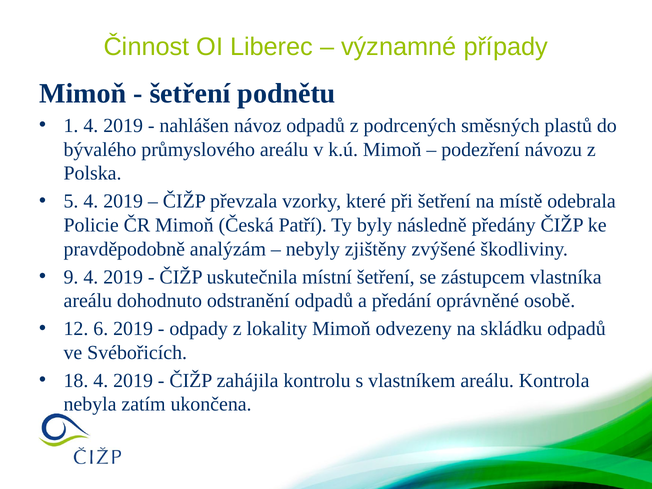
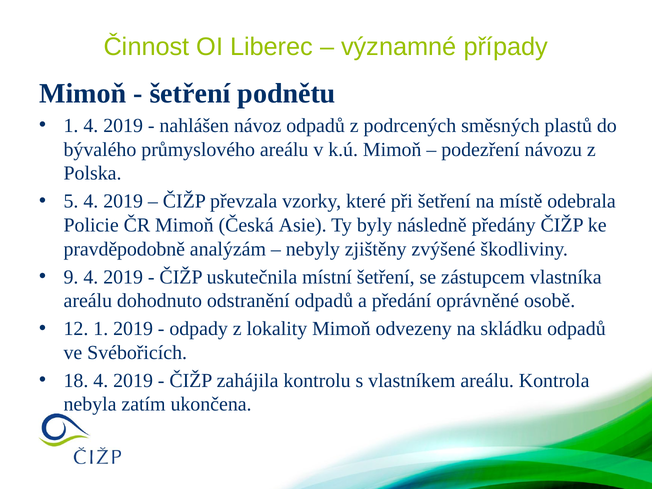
Patří: Patří -> Asie (303, 225)
12 6: 6 -> 1 (101, 329)
